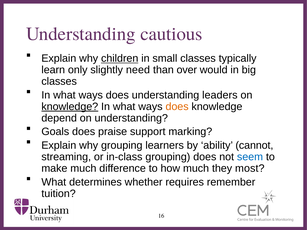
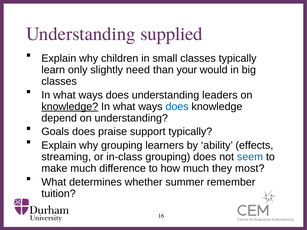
cautious: cautious -> supplied (171, 34)
children underline: present -> none (120, 59)
over: over -> your (187, 70)
does colour: orange -> blue (177, 107)
support marking: marking -> typically (190, 132)
cannot: cannot -> effects (254, 146)
requires: requires -> summer (185, 182)
